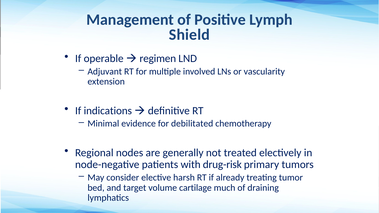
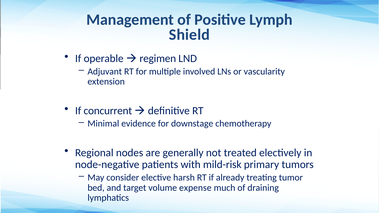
indications: indications -> concurrent (108, 111)
debilitated: debilitated -> downstage (192, 124)
drug-risk: drug-risk -> mild-risk (222, 165)
cartilage: cartilage -> expense (195, 188)
